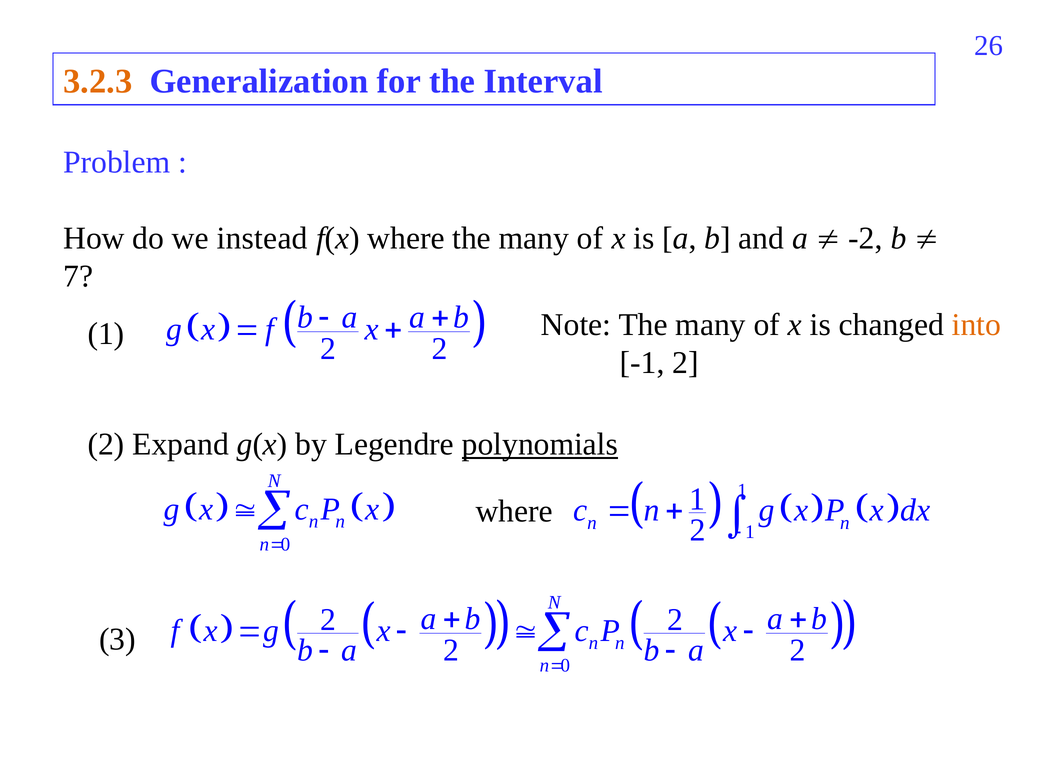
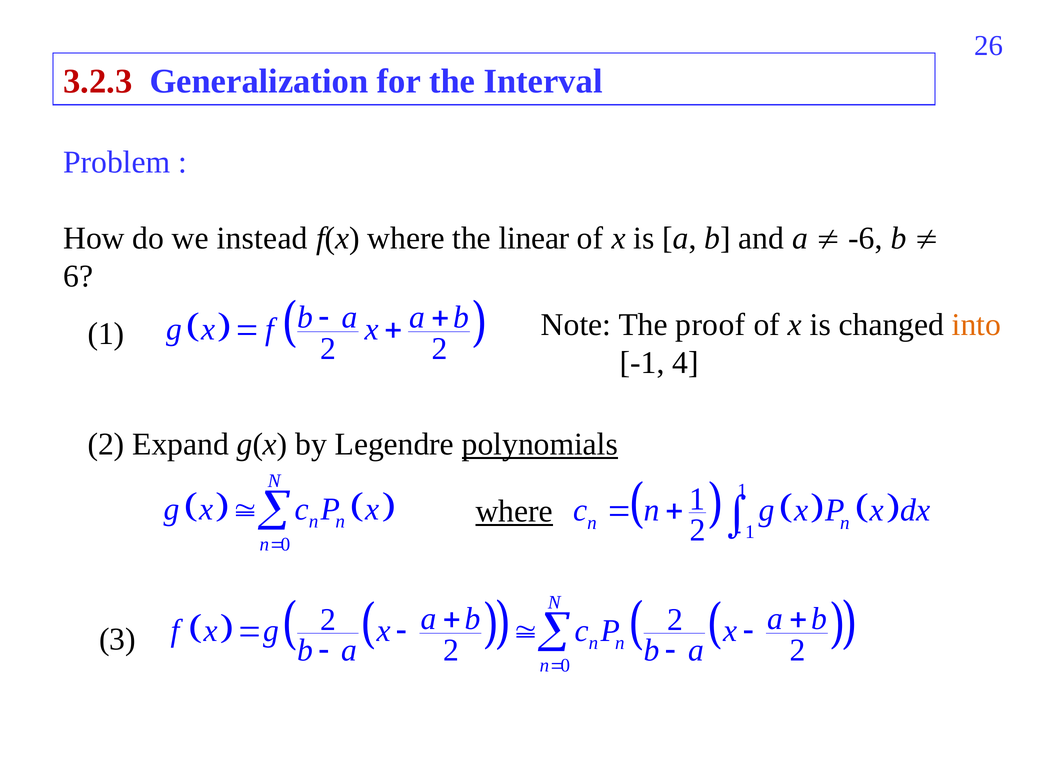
3.2.3 colour: orange -> red (98, 81)
where the many: many -> linear (534, 238)
-2: -2 -> -6 (866, 238)
7: 7 -> 6 (78, 276)
Note The many: many -> proof (710, 325)
-1 2: 2 -> 4 (686, 363)
where underline: none -> present (514, 511)
